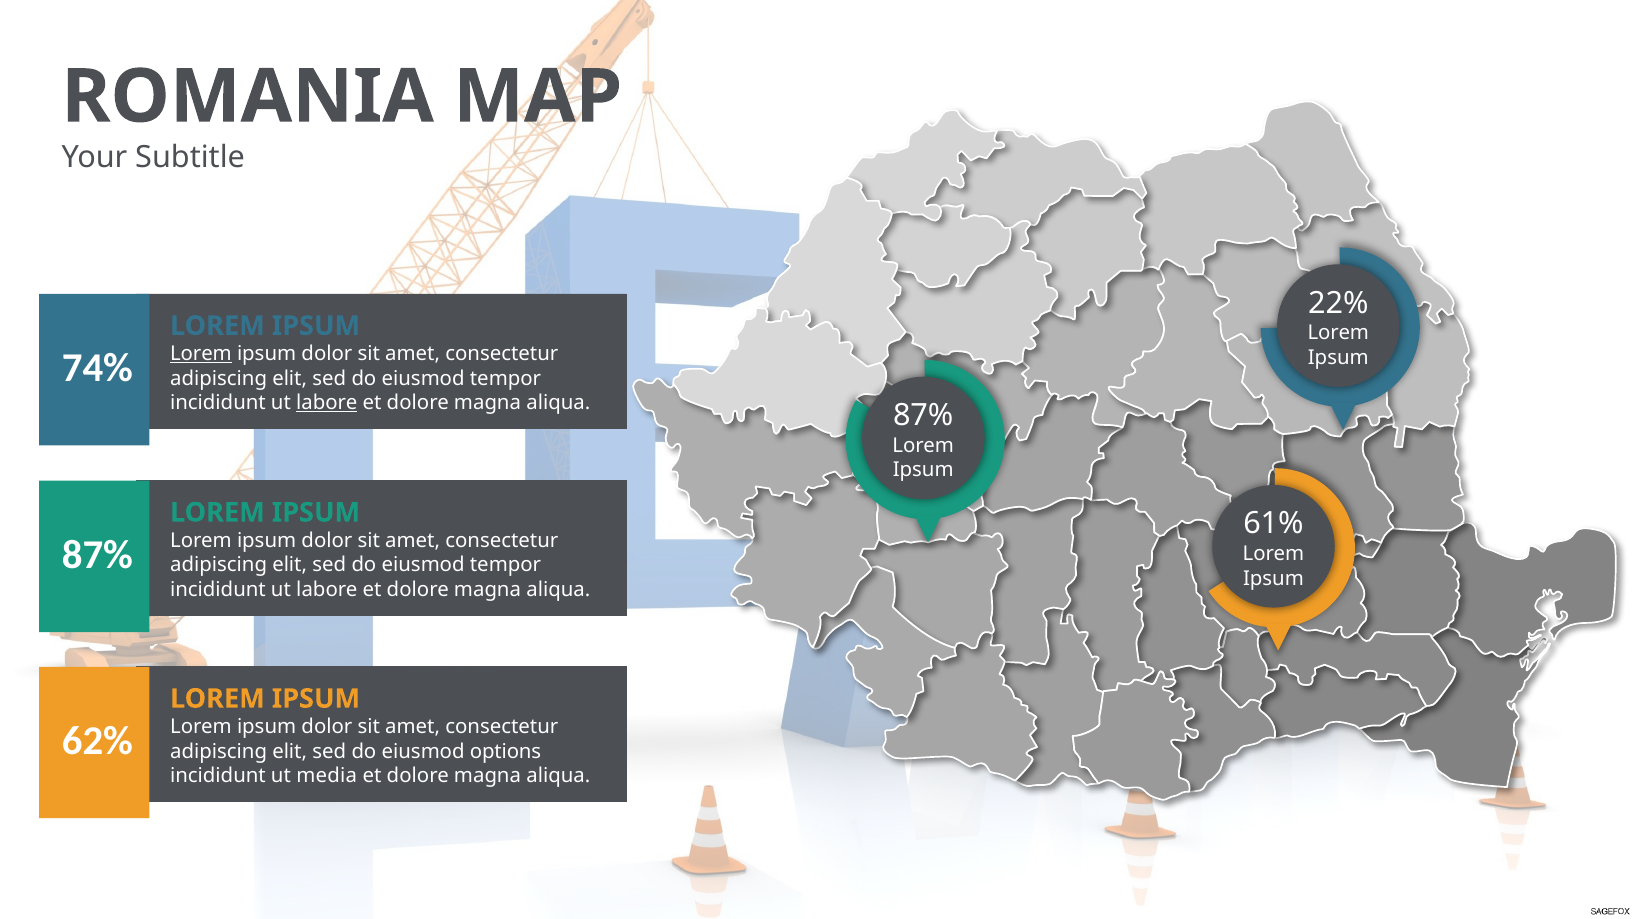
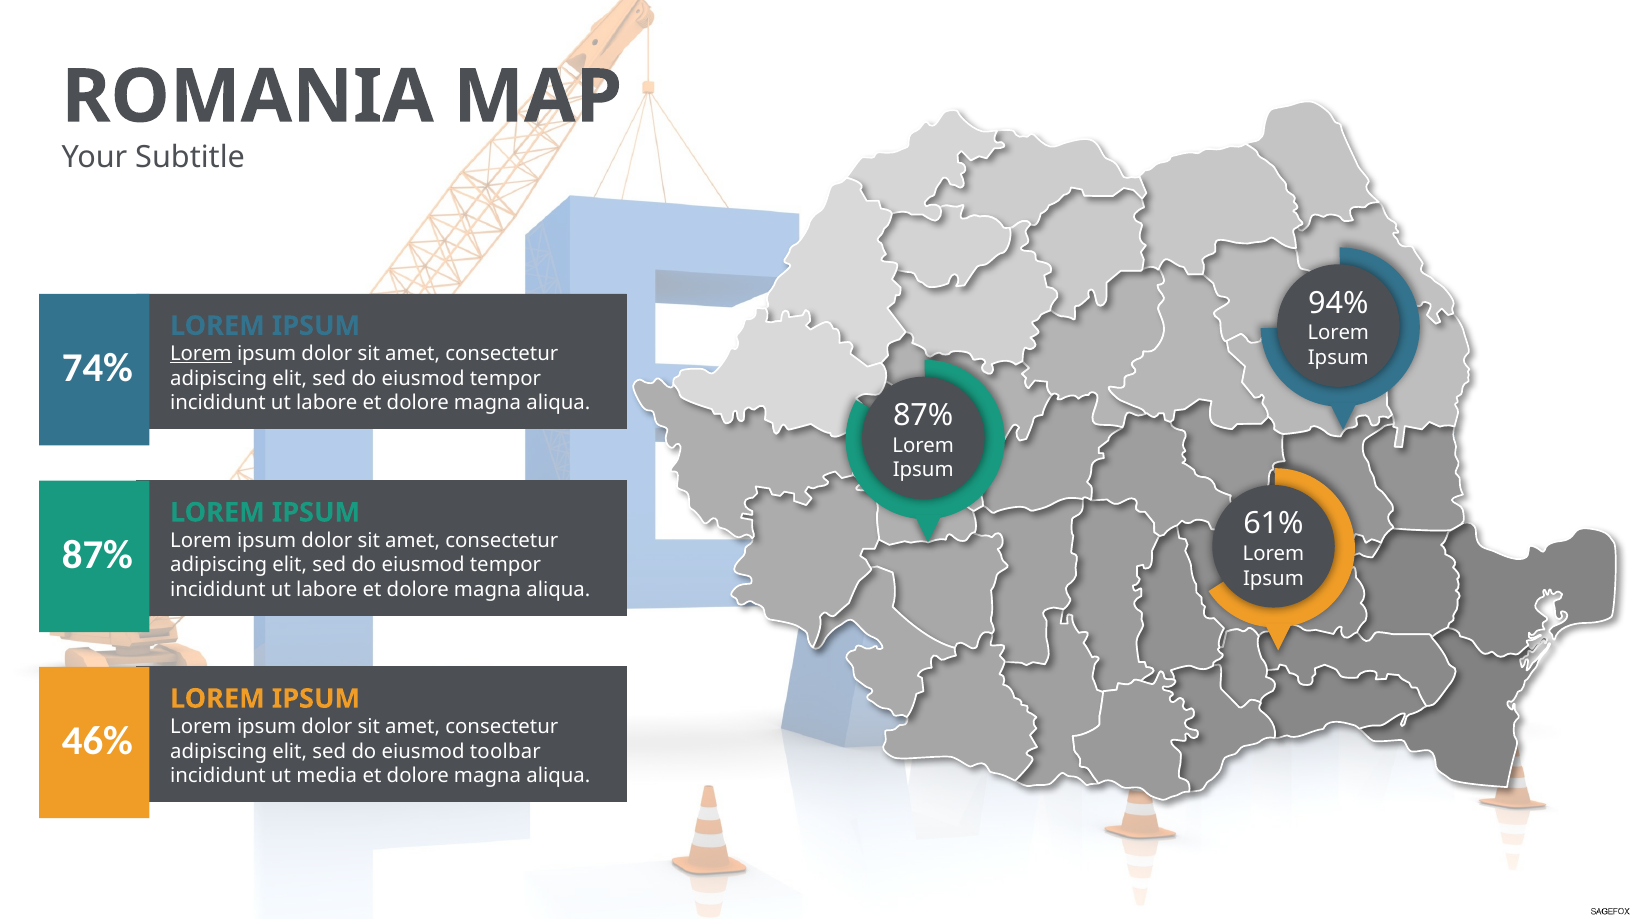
22%: 22% -> 94% (1338, 303)
labore underline: present -> none (327, 403)
62%: 62% -> 46% (97, 741)
options: options -> toolbar (505, 751)
